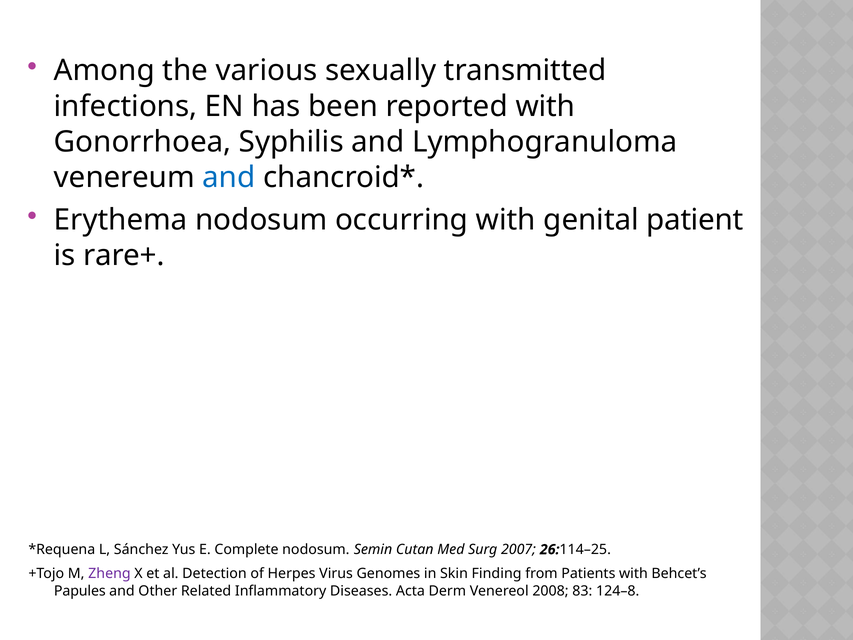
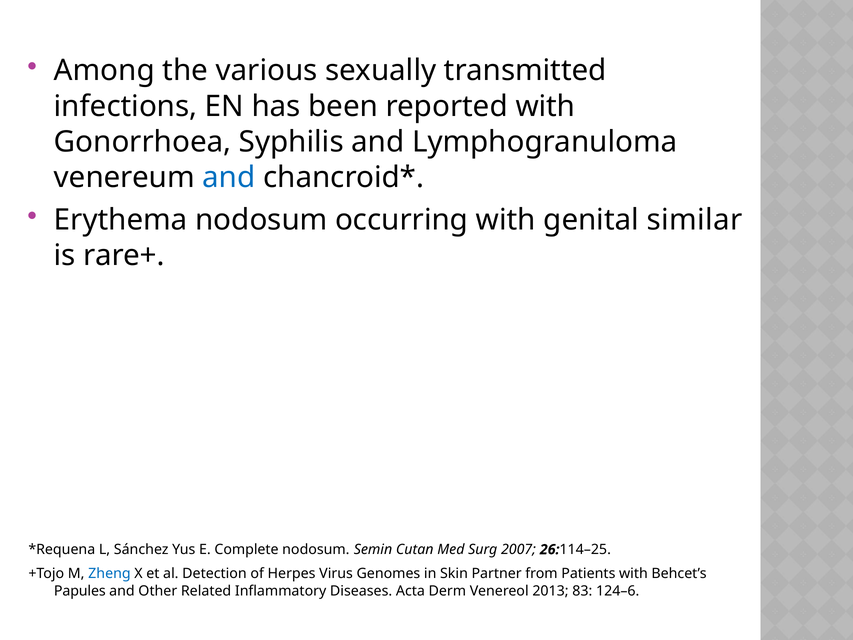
patient: patient -> similar (695, 220)
Zheng colour: purple -> blue (109, 574)
Finding: Finding -> Partner (497, 574)
2008: 2008 -> 2013 (551, 591)
124–8: 124–8 -> 124–6 (618, 591)
